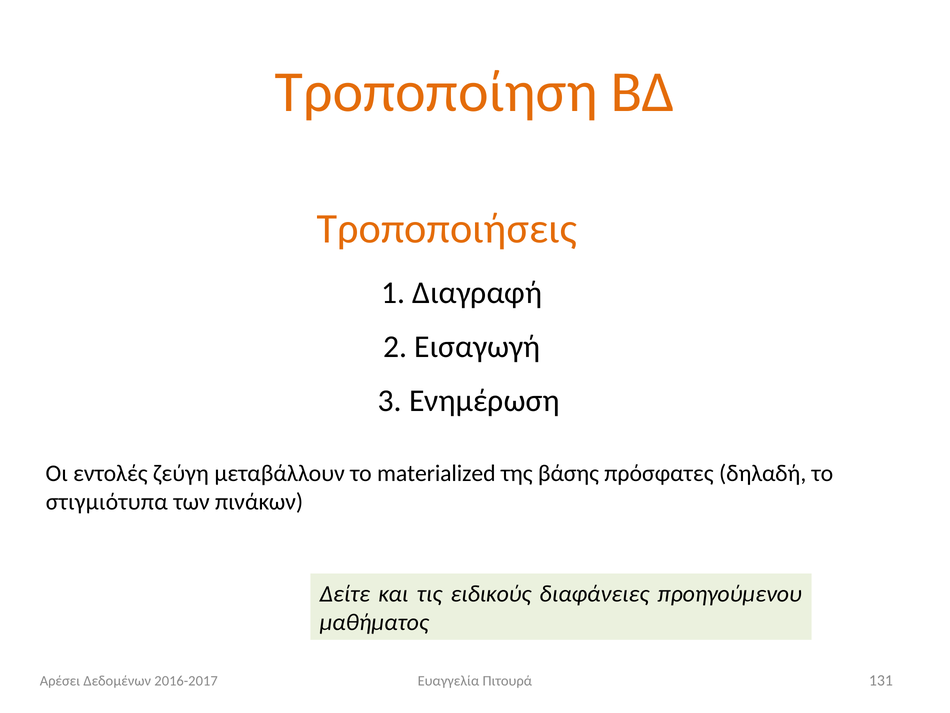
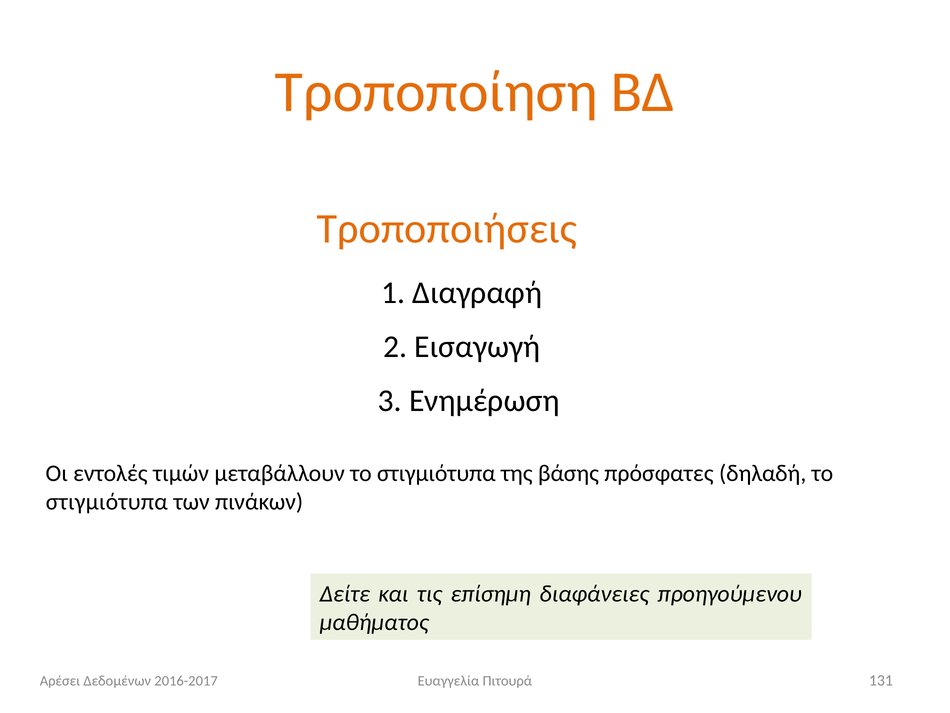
ζεύγη: ζεύγη -> τιμών (181, 473)
μεταβάλλουν το materialized: materialized -> στιγμιότυπα (436, 473)
ειδικούς: ειδικούς -> επίσημη (491, 594)
